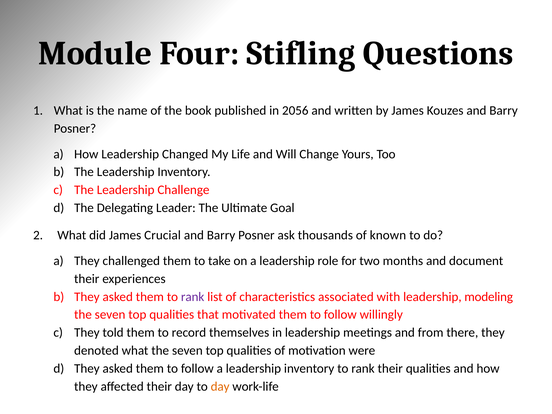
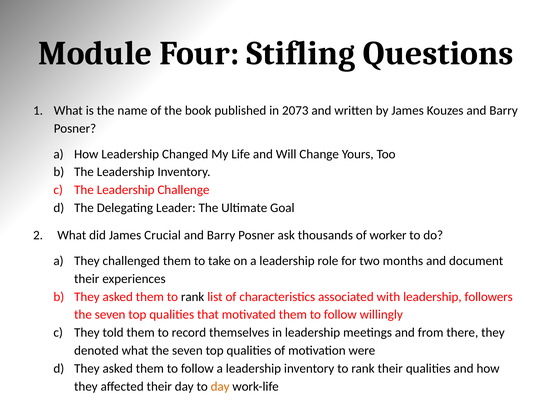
2056: 2056 -> 2073 (295, 110)
known: known -> worker (388, 235)
rank colour: purple -> black (193, 297)
modeling: modeling -> followers (489, 297)
